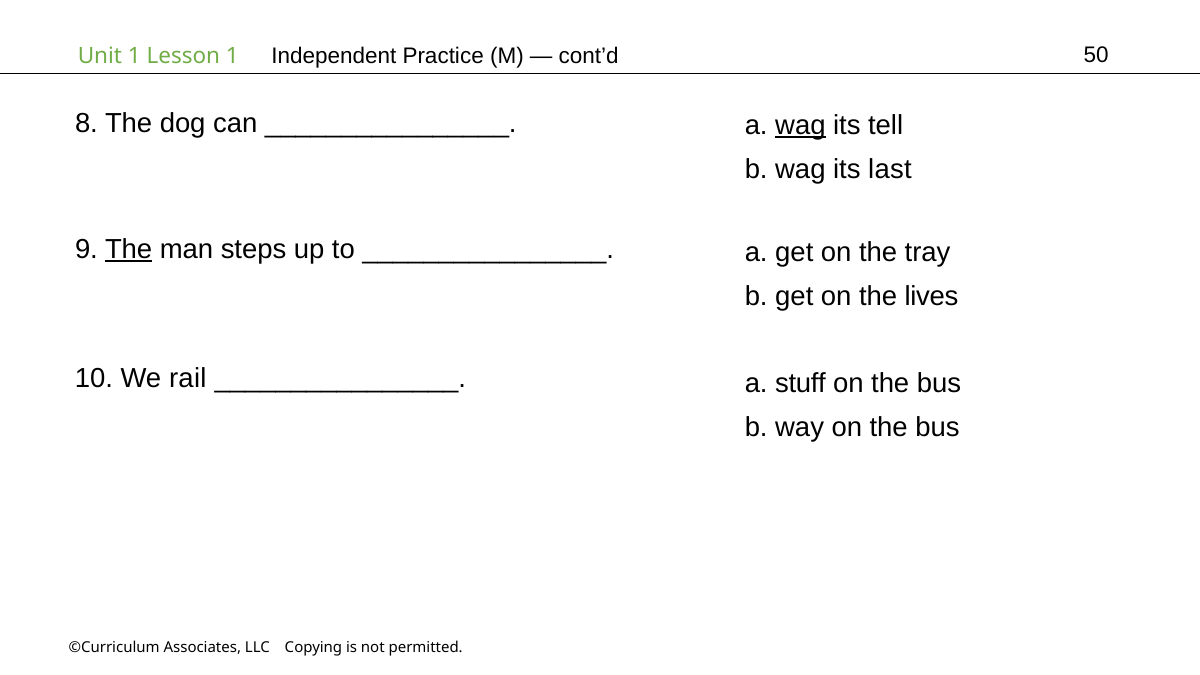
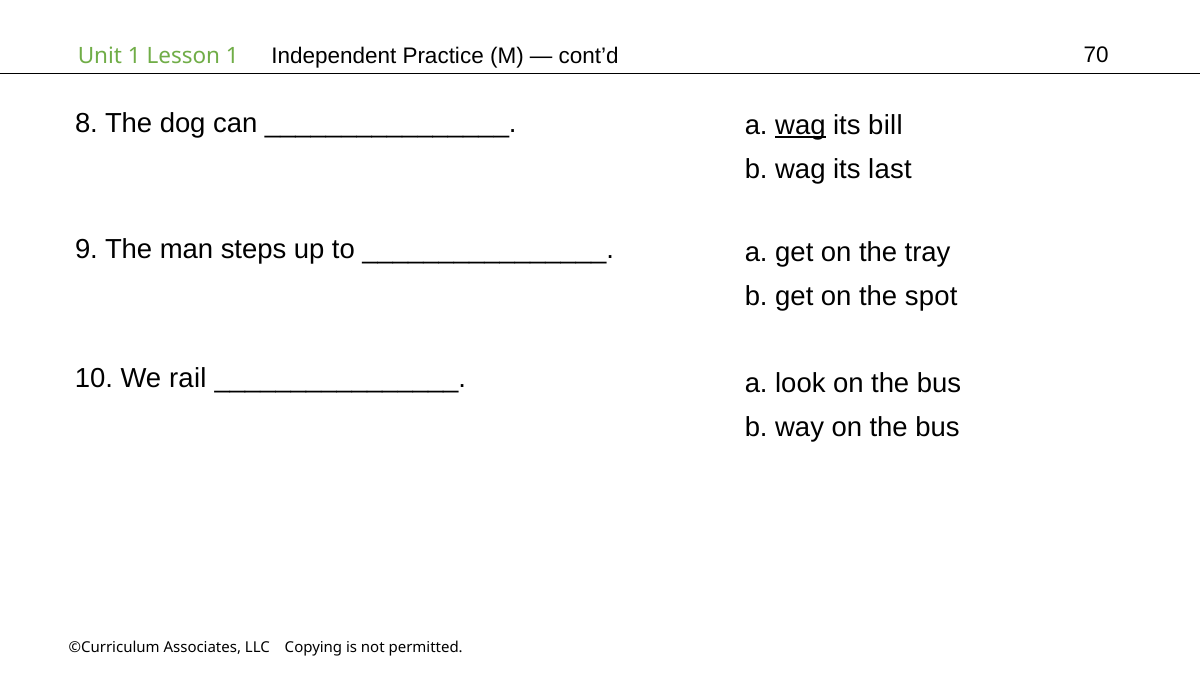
50: 50 -> 70 (1096, 55)
tell: tell -> bill (885, 125)
The underline: present -> none (129, 249)
lives: lives -> spot (931, 296)
stuff: stuff -> look (800, 383)
